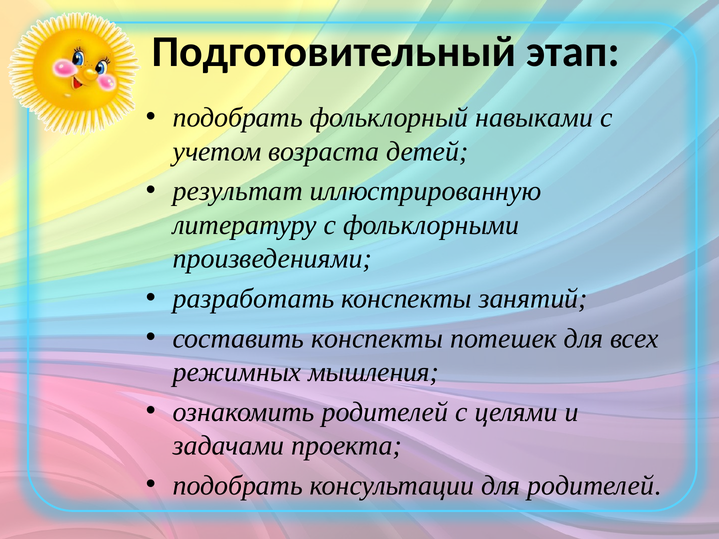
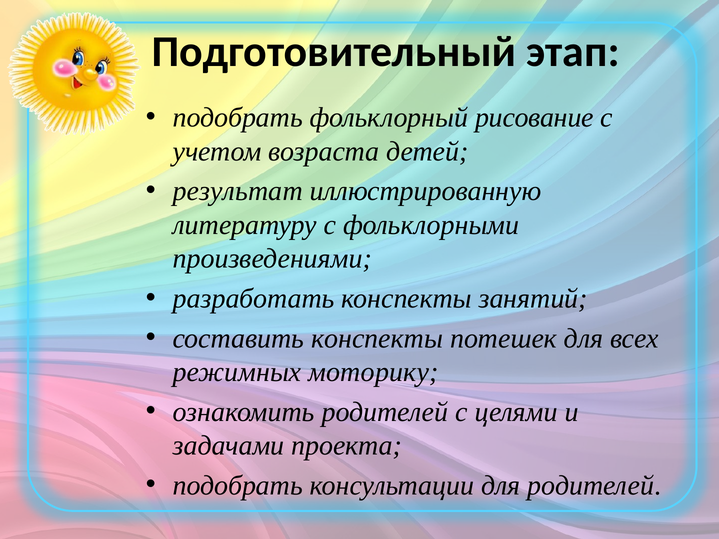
навыками: навыками -> рисование (534, 118)
мышления: мышления -> моторику (373, 372)
